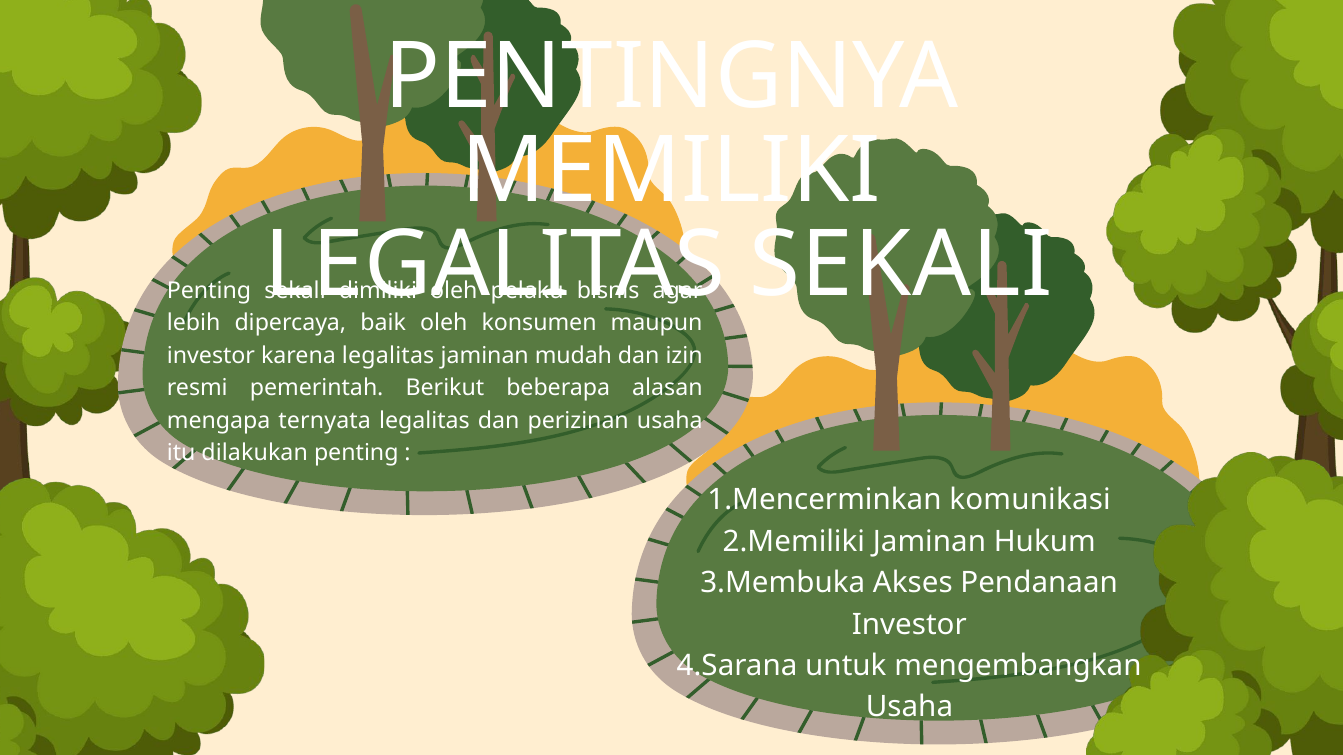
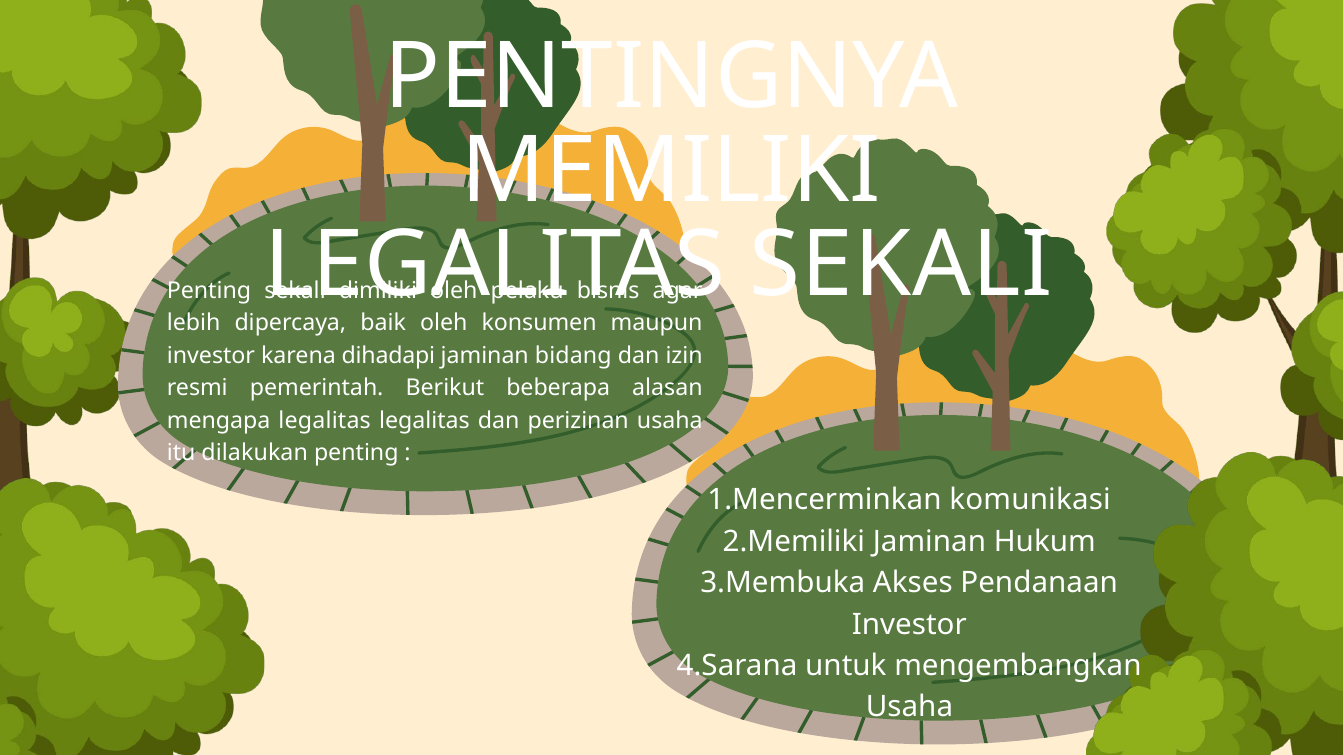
karena legalitas: legalitas -> dihadapi (388, 356)
mudah: mudah -> bidang (573, 356)
mengapa ternyata: ternyata -> legalitas (325, 421)
